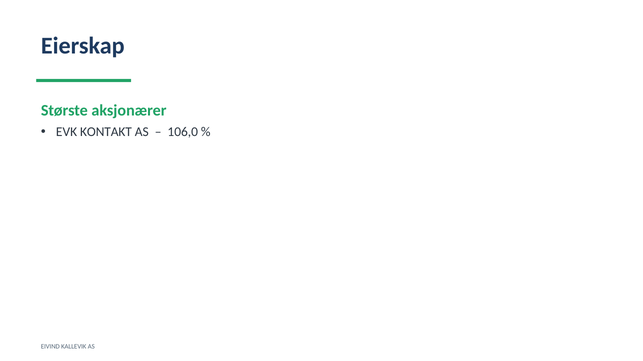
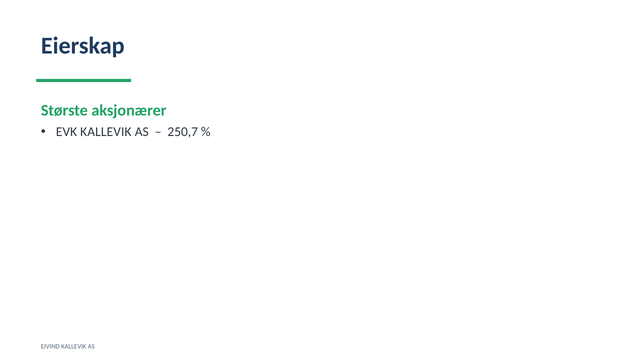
EVK KONTAKT: KONTAKT -> KALLEVIK (106, 132)
106,0: 106,0 -> 250,7 (183, 132)
